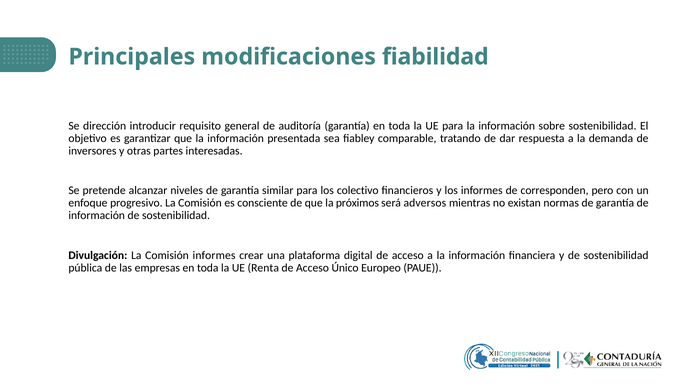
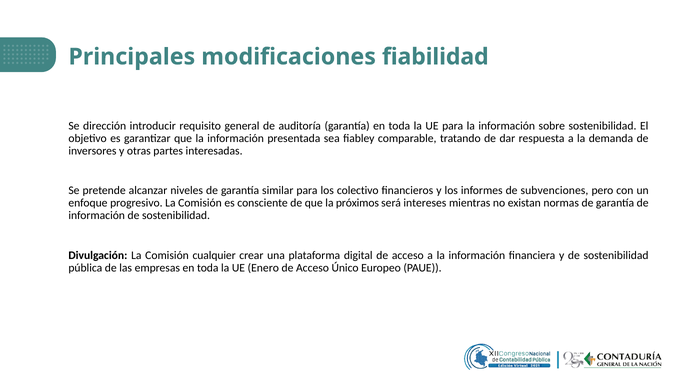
corresponden: corresponden -> subvenciones (554, 191)
adversos: adversos -> intereses (425, 203)
Comisión informes: informes -> cualquier (214, 255)
Renta: Renta -> Enero (263, 268)
